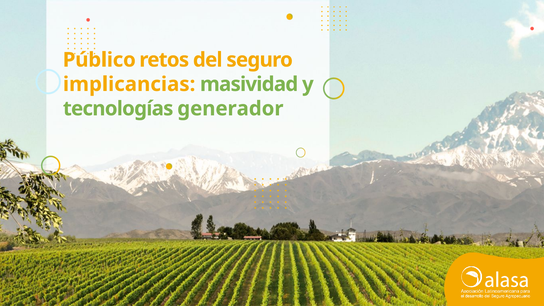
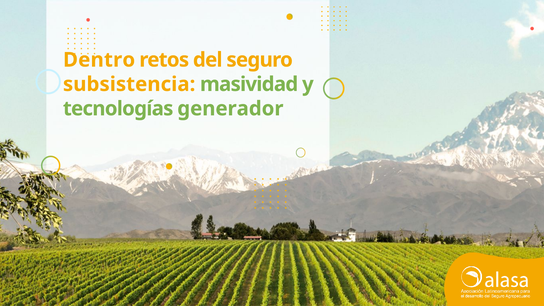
Público: Público -> Dentro (99, 60)
implicancias: implicancias -> subsistencia (129, 84)
